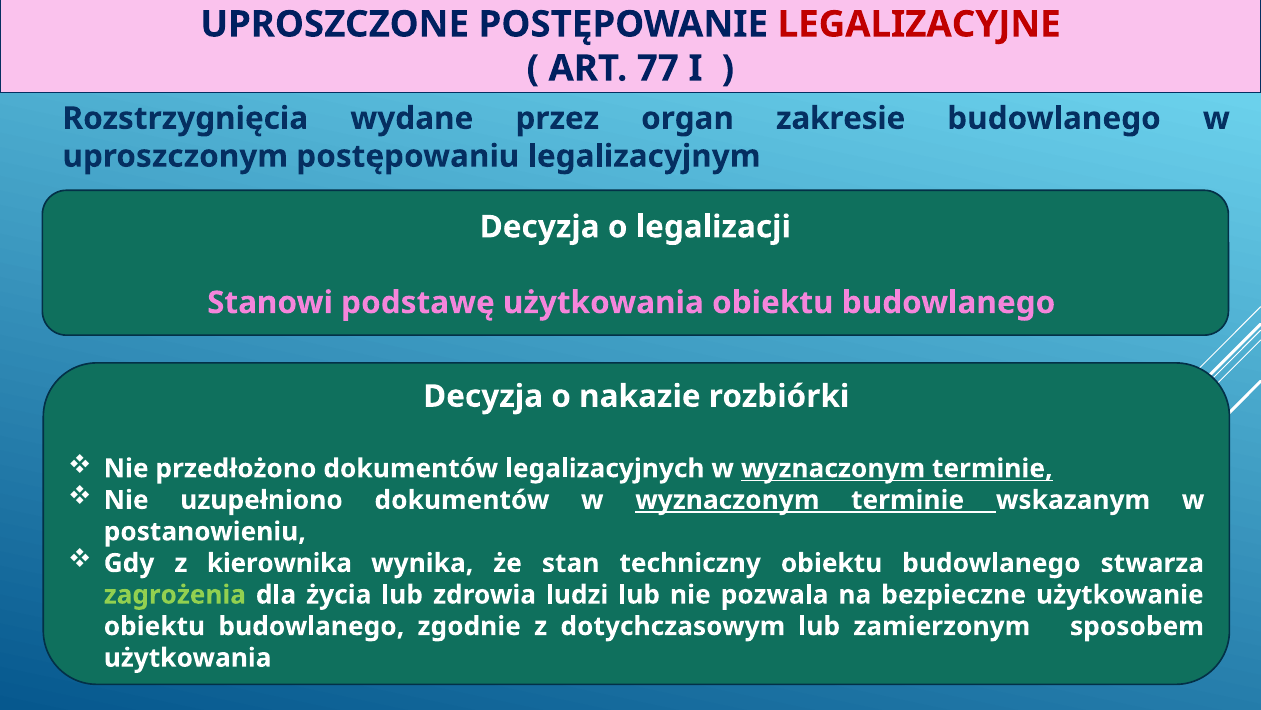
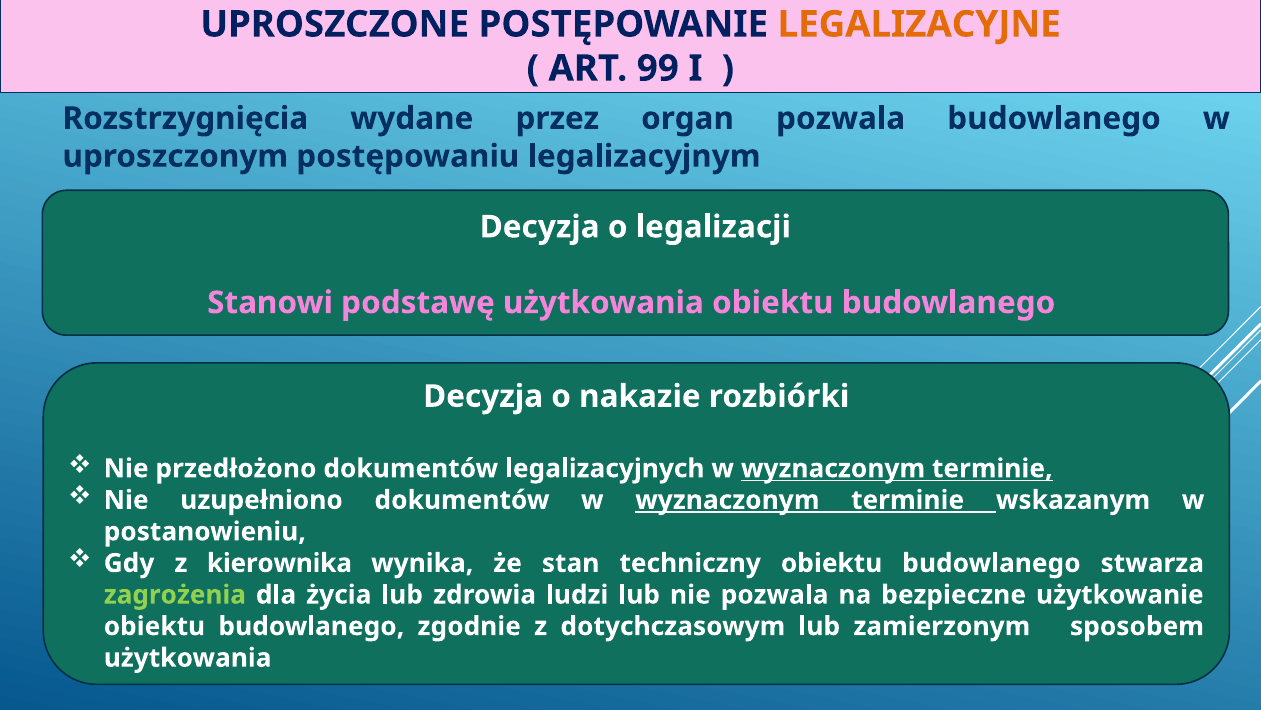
LEGALIZACYJNE colour: red -> orange (919, 24)
77: 77 -> 99 (658, 68)
organ zakresie: zakresie -> pozwala (841, 118)
